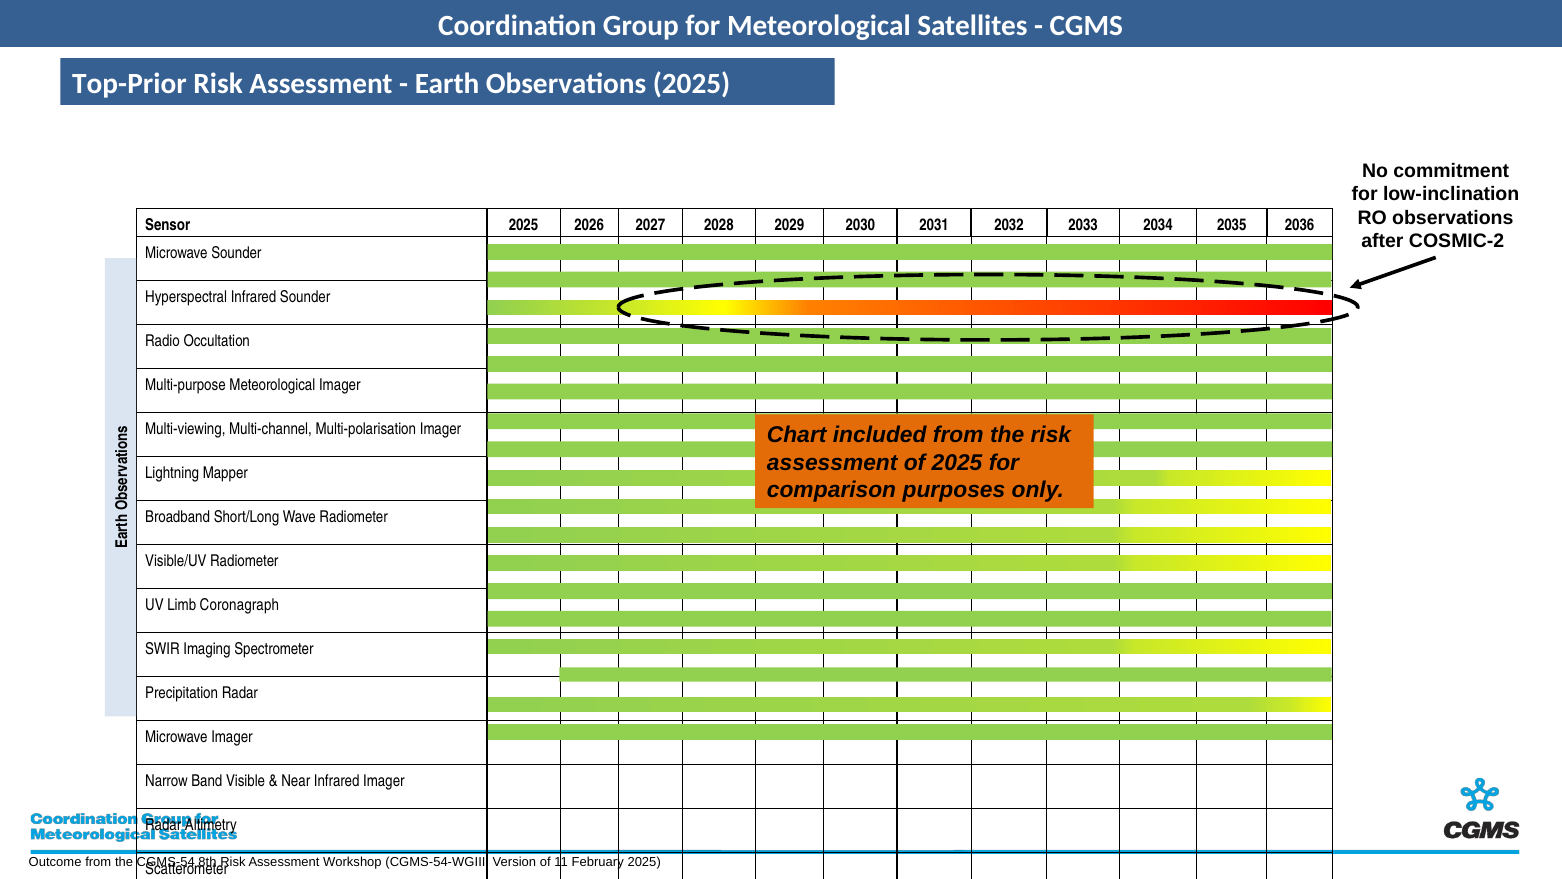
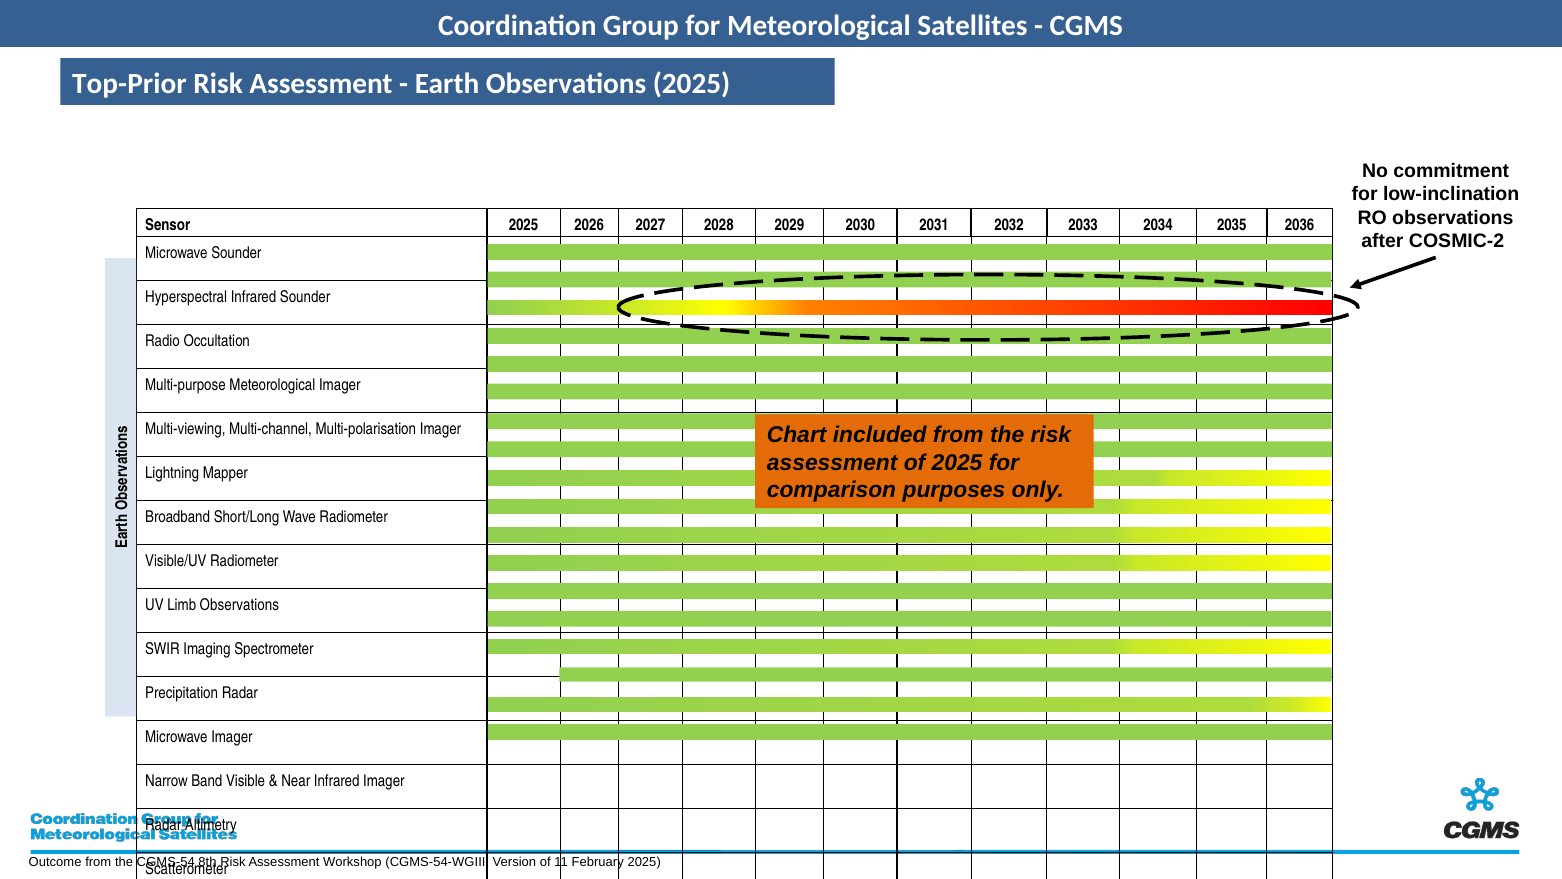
Limb Coronagraph: Coronagraph -> Observations (239, 605)
